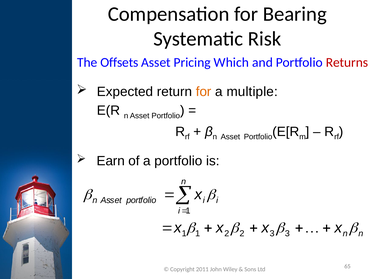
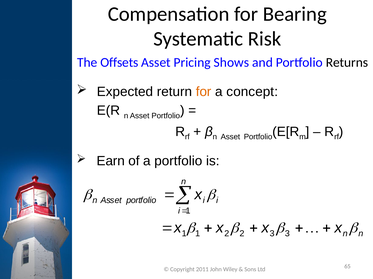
Which: Which -> Shows (231, 63)
Returns colour: red -> black (347, 63)
multiple: multiple -> concept (252, 92)
